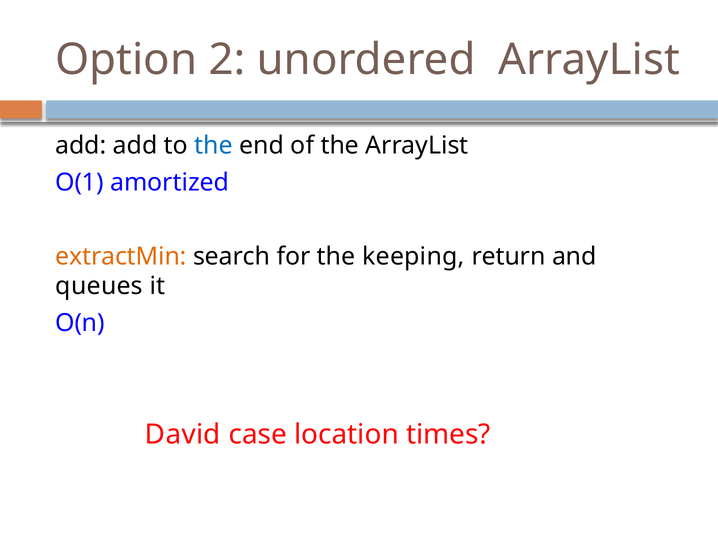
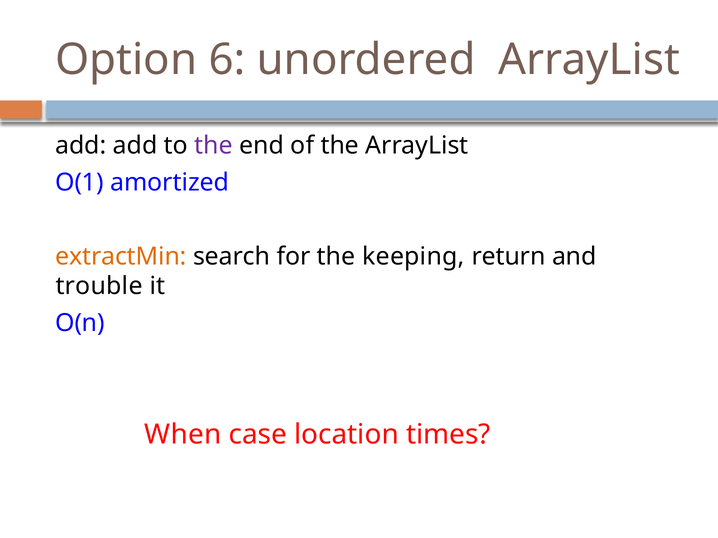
2: 2 -> 6 (227, 60)
the colour: blue -> purple (214, 146)
queues: queues -> trouble (99, 286)
David: David -> When (183, 435)
